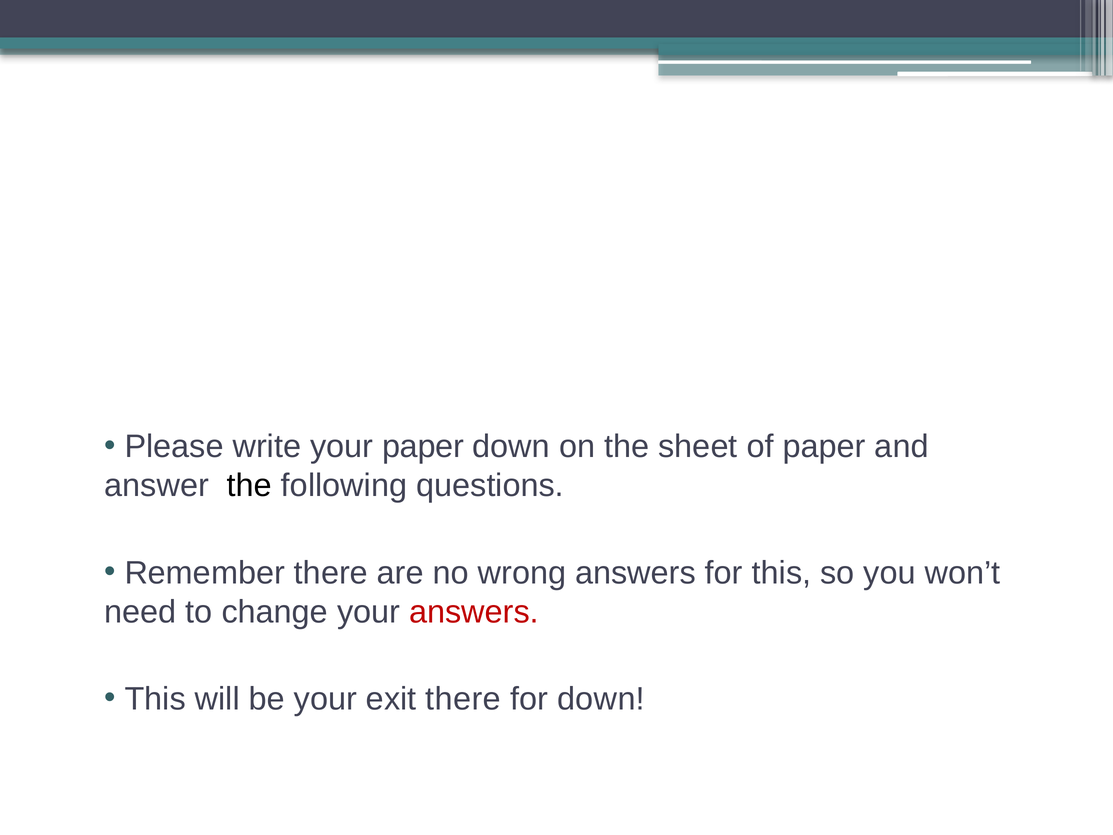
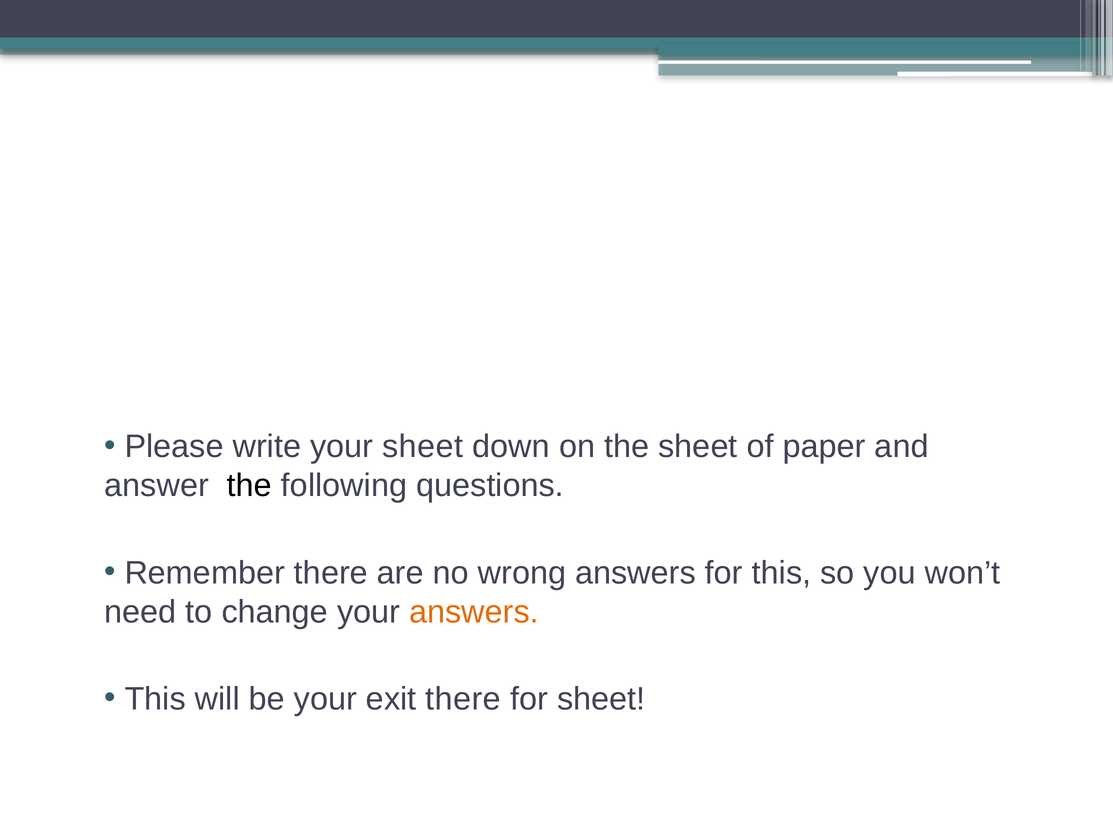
your paper: paper -> sheet (423, 446)
answers colour: red -> orange (474, 612)
for down: down -> sheet (601, 699)
